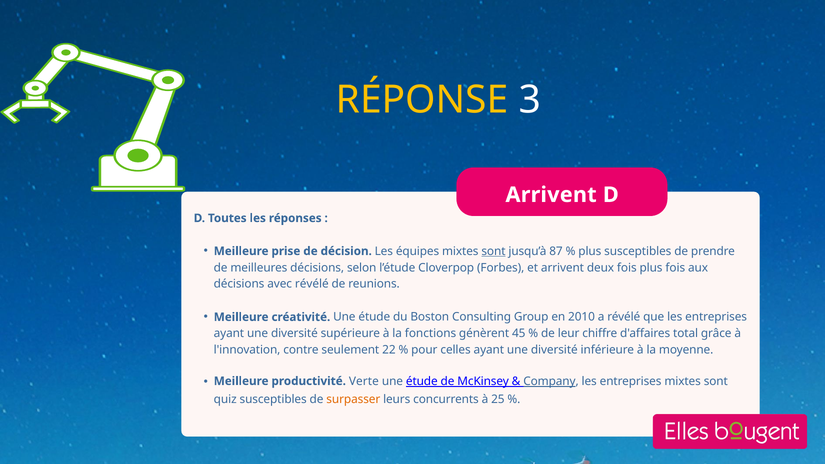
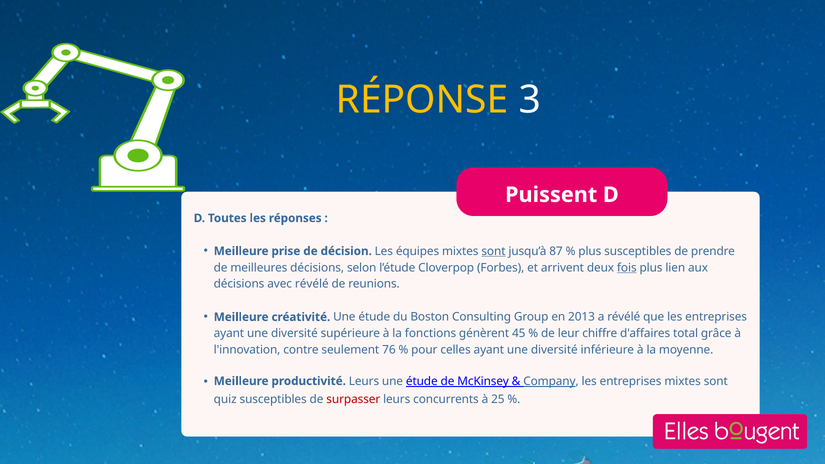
Arrivent: Arrivent -> Puissent (551, 195)
fois underline: none -> present (627, 268)
plus fois: fois -> lien (675, 268)
2010: 2010 -> 2013 (582, 317)
22: 22 -> 76 (389, 350)
productivité Verte: Verte -> Leurs (364, 381)
surpasser colour: orange -> red (353, 400)
